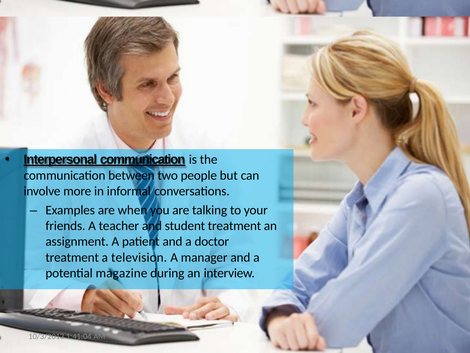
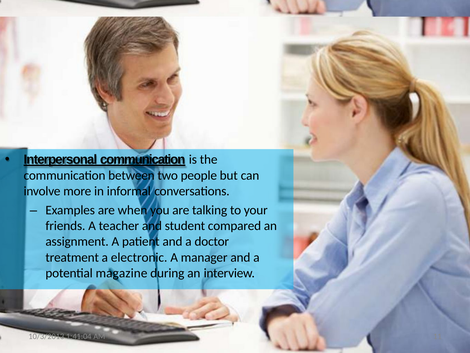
student treatment: treatment -> compared (234, 226)
television: television -> electronic (139, 257)
